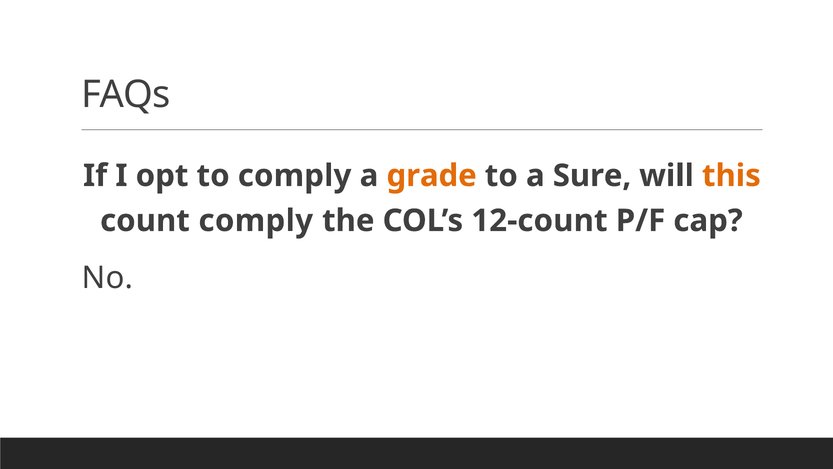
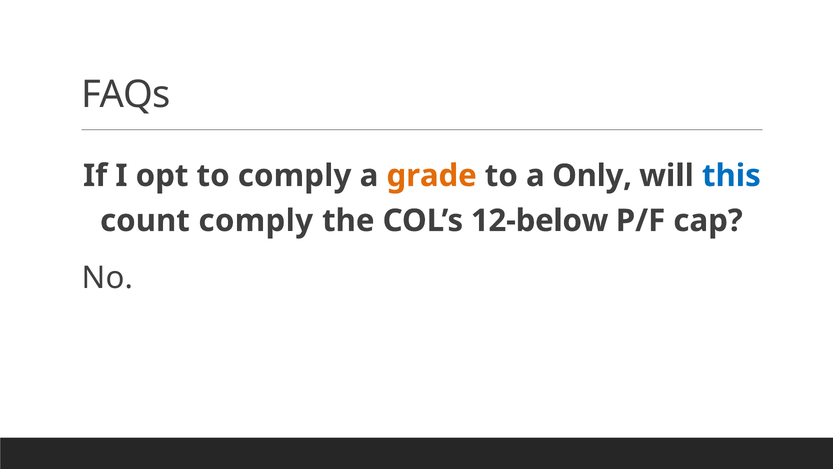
Sure: Sure -> Only (592, 176)
this colour: orange -> blue (731, 176)
12-count: 12-count -> 12-below (540, 221)
